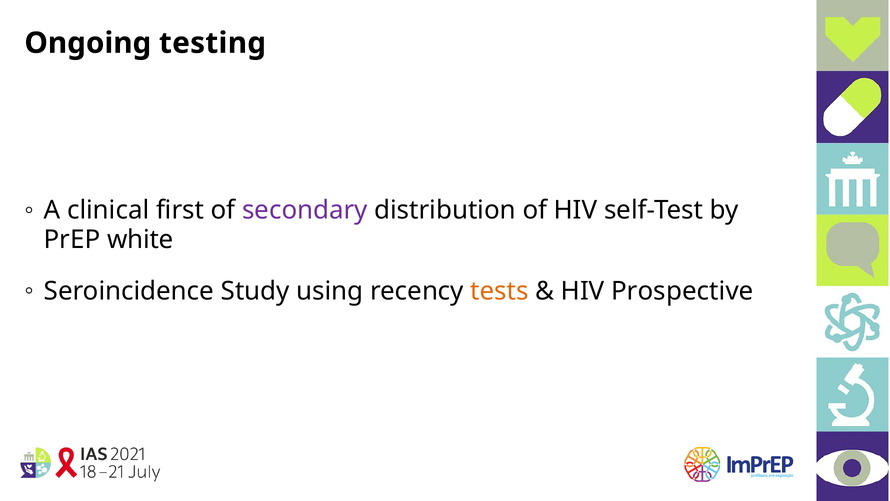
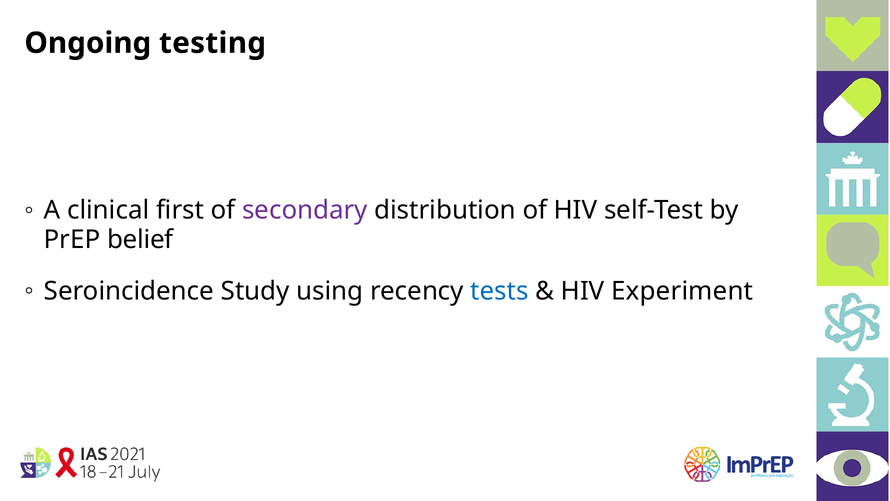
white: white -> belief (140, 239)
tests colour: orange -> blue (499, 291)
Prospective: Prospective -> Experiment (682, 291)
